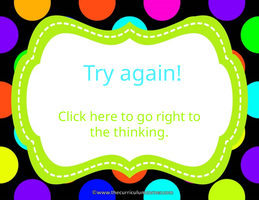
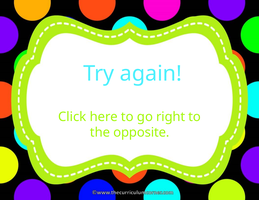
thinking: thinking -> opposite (141, 132)
